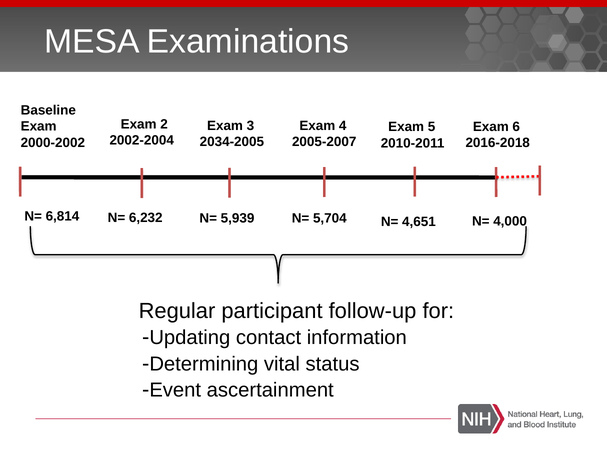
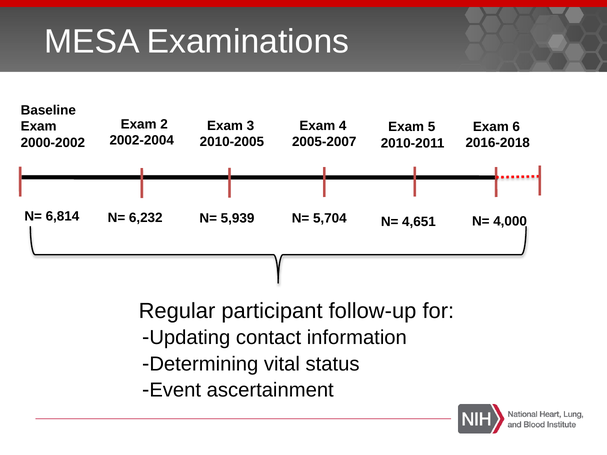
2034-2005: 2034-2005 -> 2010-2005 (232, 142)
